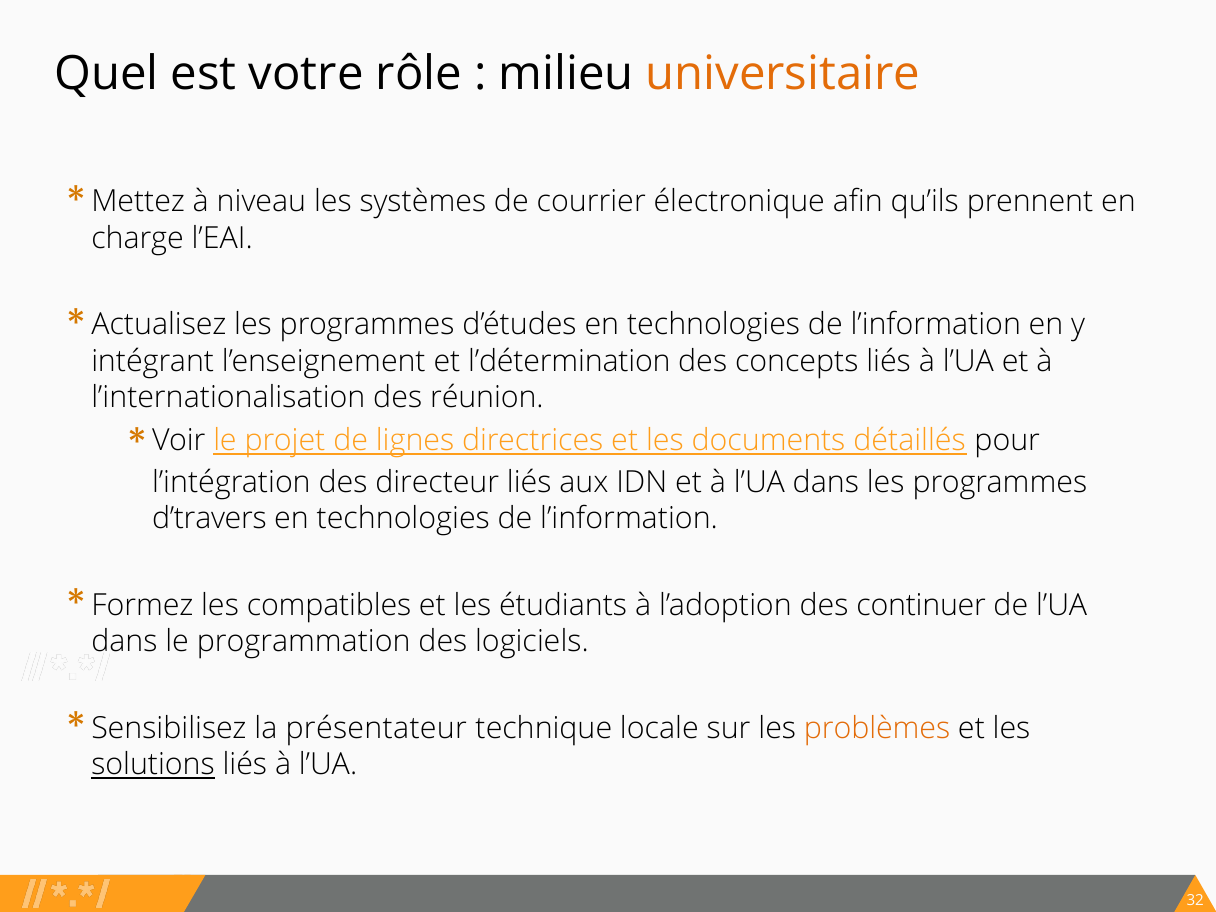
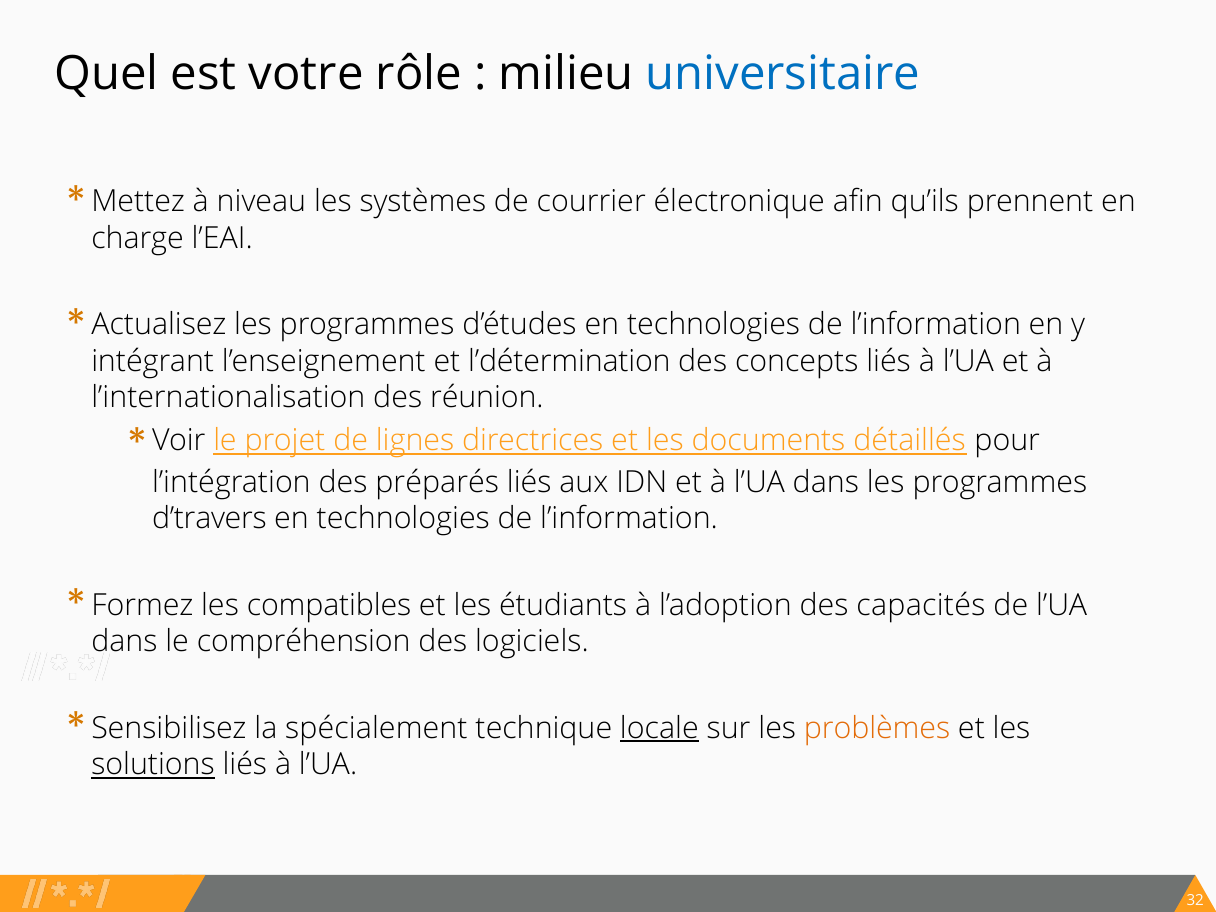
universitaire colour: orange -> blue (783, 74)
directeur: directeur -> préparés (437, 482)
continuer: continuer -> capacités (921, 605)
programmation: programmation -> compréhension (304, 642)
présentateur: présentateur -> spécialement (376, 728)
locale underline: none -> present (659, 728)
